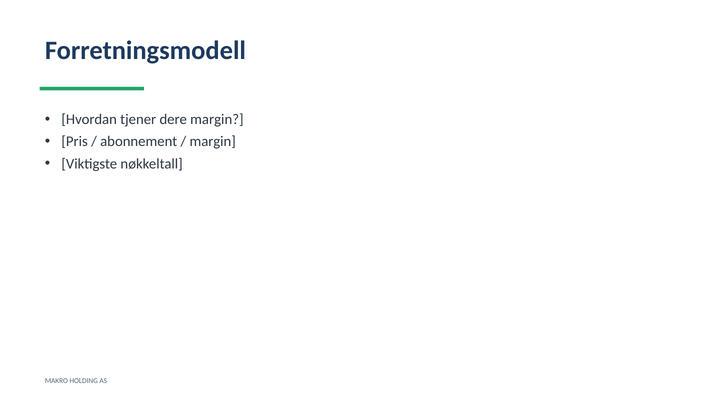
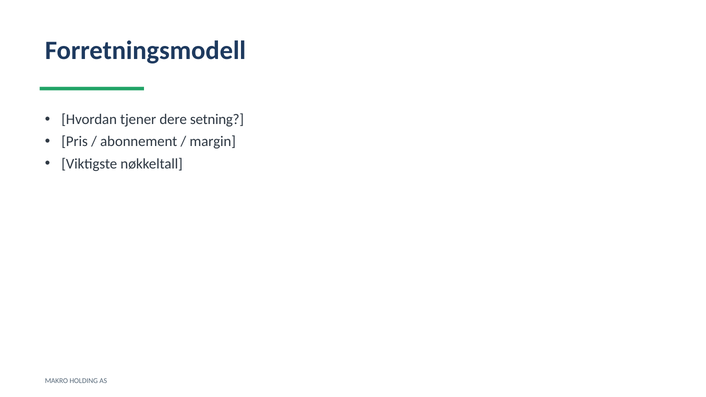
dere margin: margin -> setning (217, 120)
